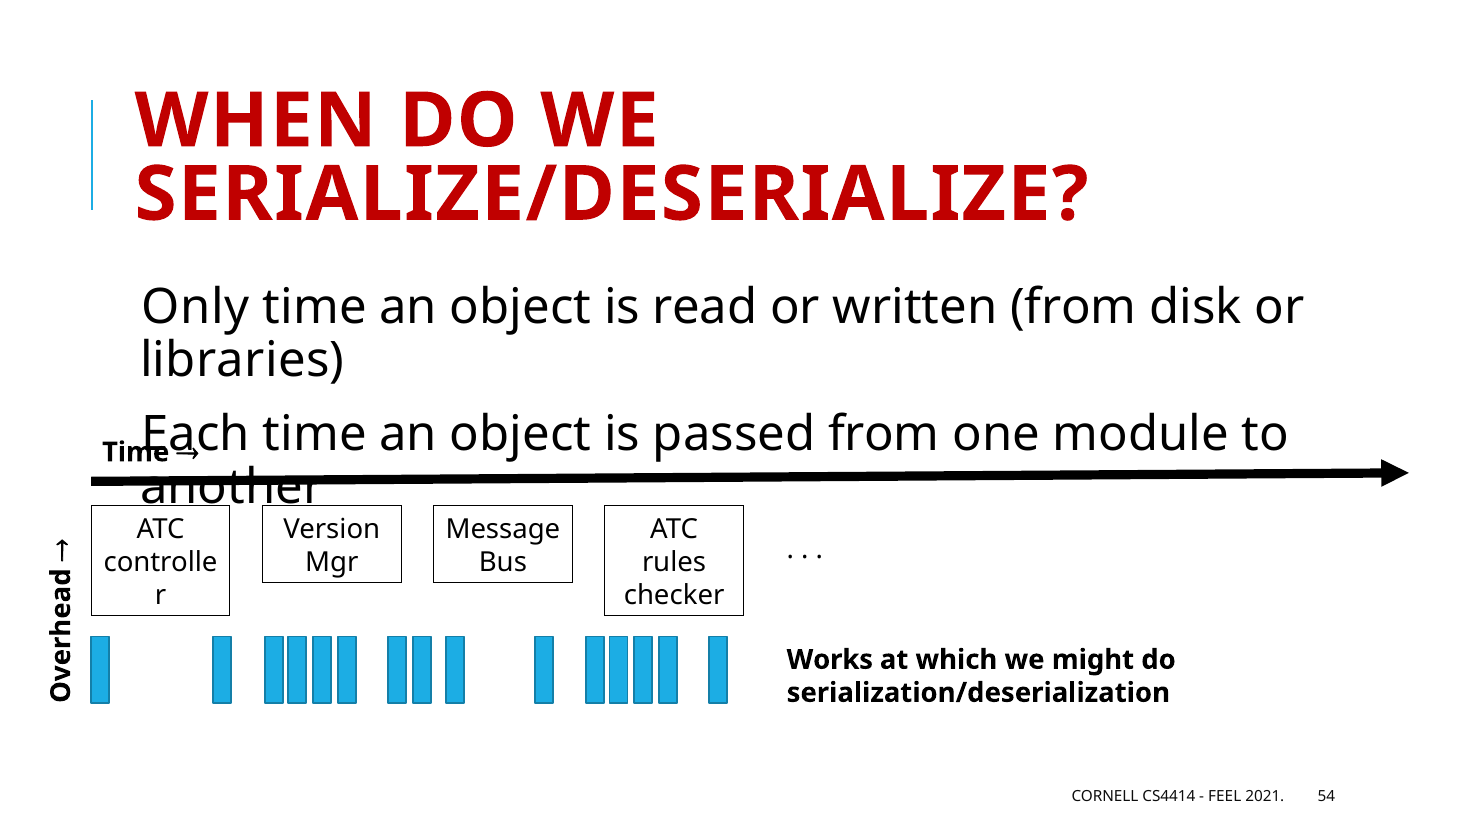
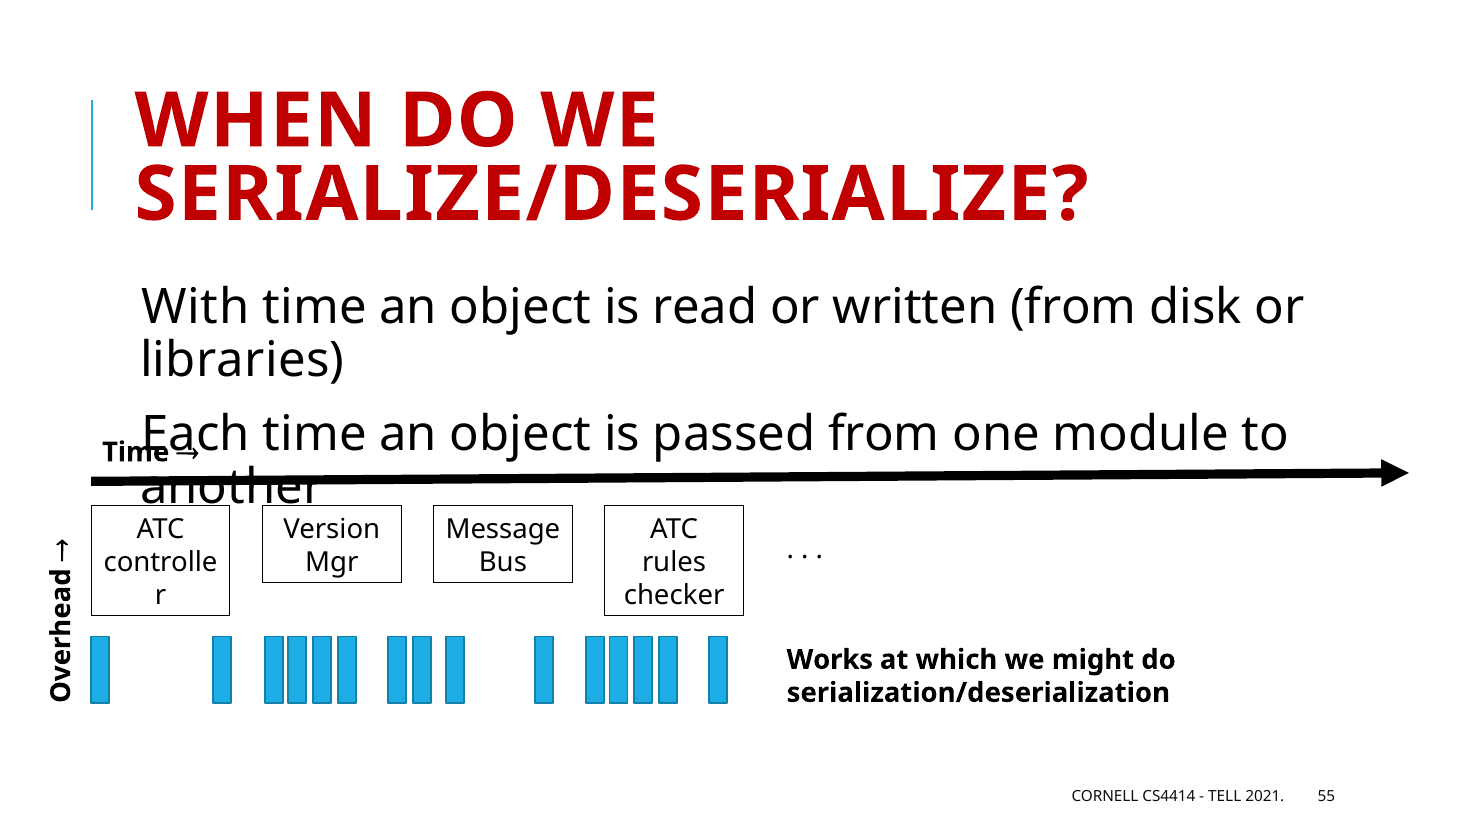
Only: Only -> With (196, 307)
FEEL: FEEL -> TELL (1225, 797)
54: 54 -> 55 (1326, 797)
